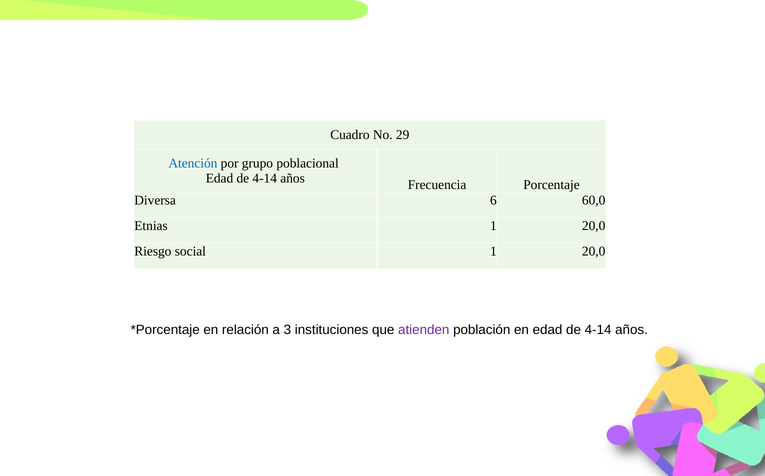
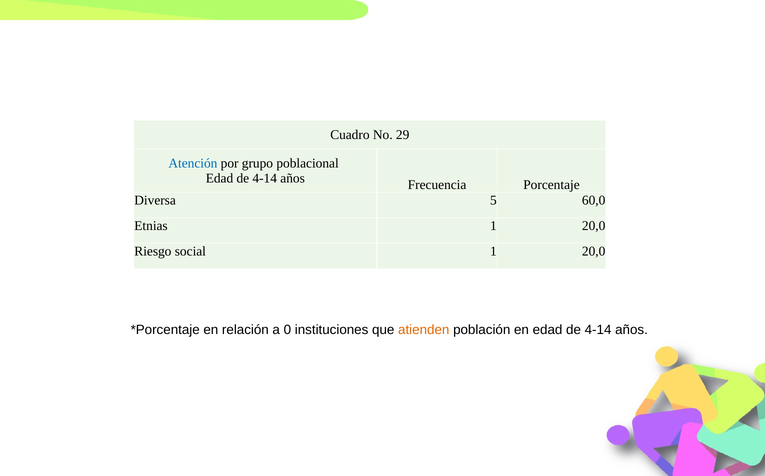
6: 6 -> 5 (493, 200)
3: 3 -> 0 (287, 330)
atienden colour: purple -> orange (424, 330)
